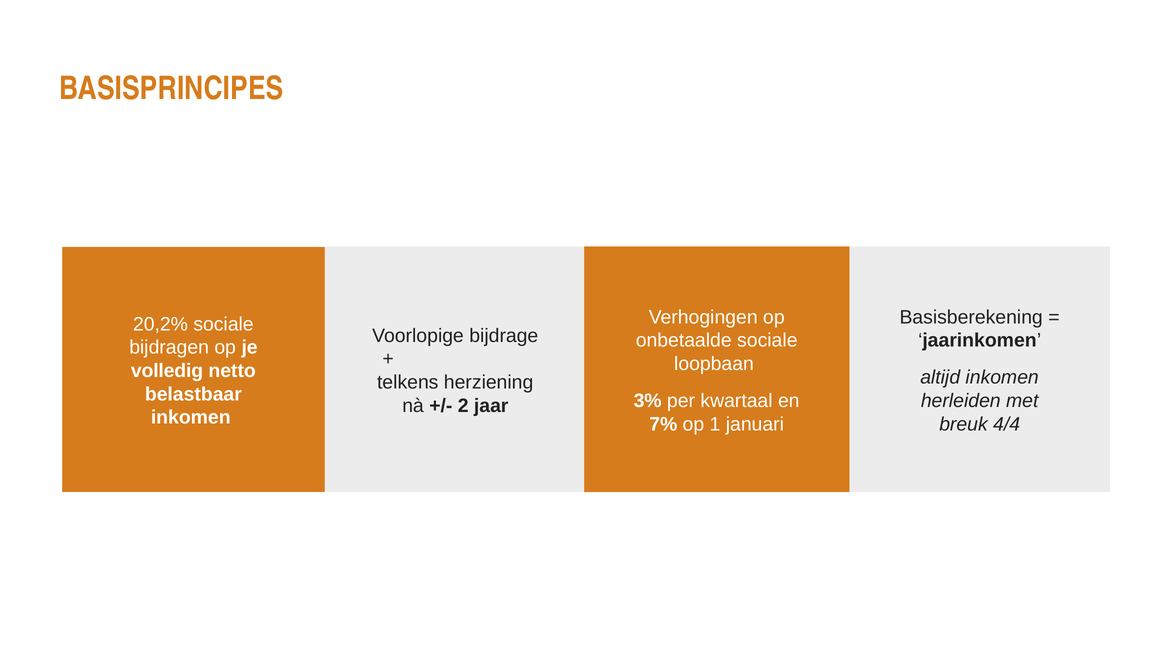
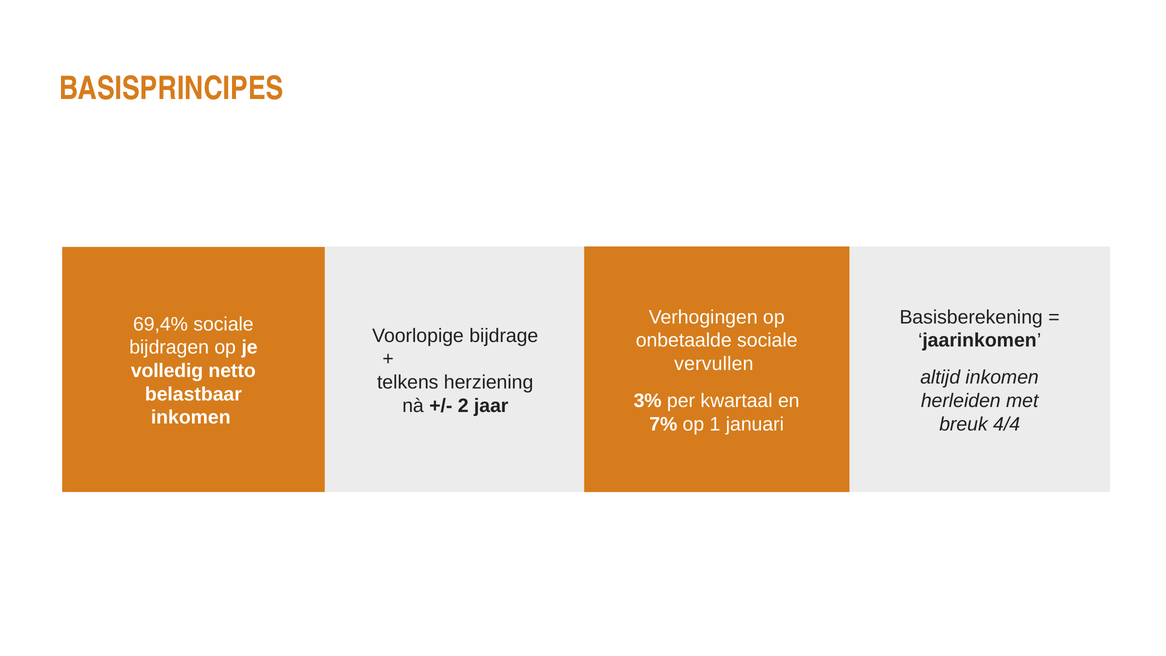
20,2%: 20,2% -> 69,4% (161, 324)
loopbaan: loopbaan -> vervullen (714, 364)
